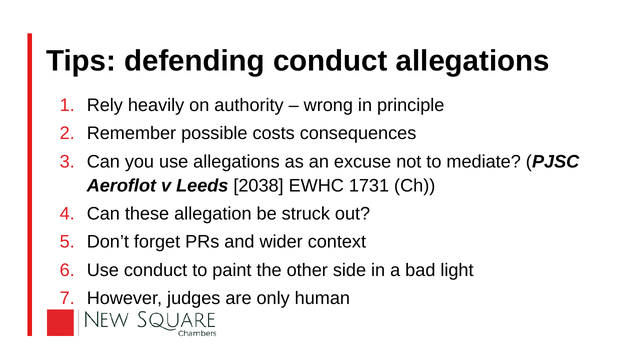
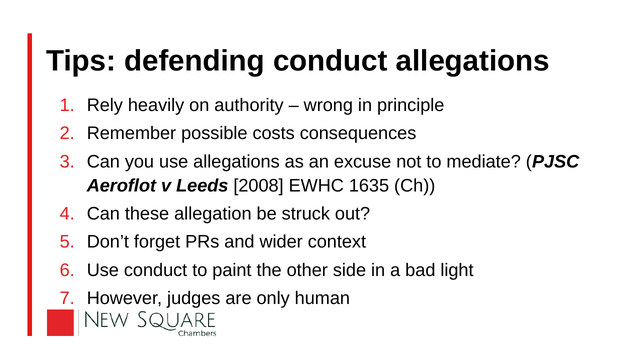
2038: 2038 -> 2008 (259, 185)
1731: 1731 -> 1635 (369, 185)
